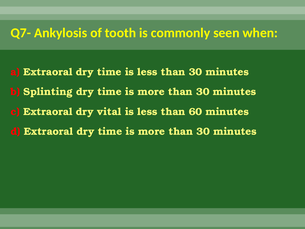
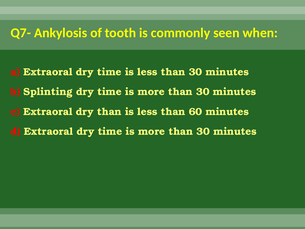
dry vital: vital -> than (109, 112)
